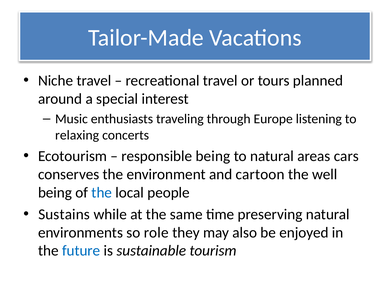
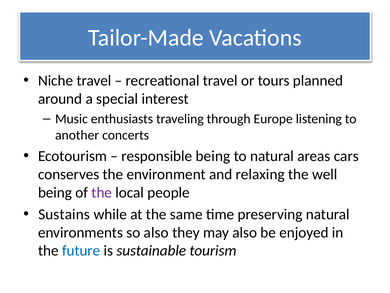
relaxing: relaxing -> another (77, 135)
cartoon: cartoon -> relaxing (260, 174)
the colour: blue -> purple (102, 192)
so role: role -> also (156, 232)
